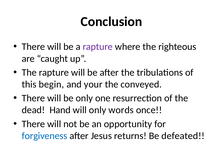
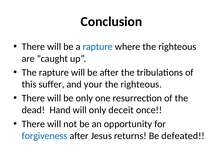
rapture colour: purple -> blue (98, 47)
begin: begin -> suffer (51, 84)
conveyed: conveyed -> righteous (141, 84)
words: words -> deceit (121, 110)
